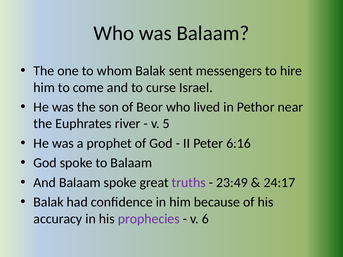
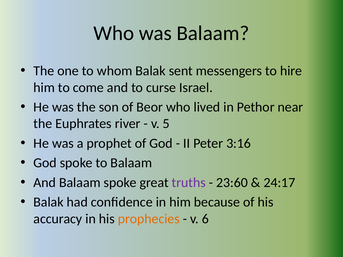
6:16: 6:16 -> 3:16 (239, 143)
23:49: 23:49 -> 23:60 (232, 183)
prophecies colour: purple -> orange (149, 219)
